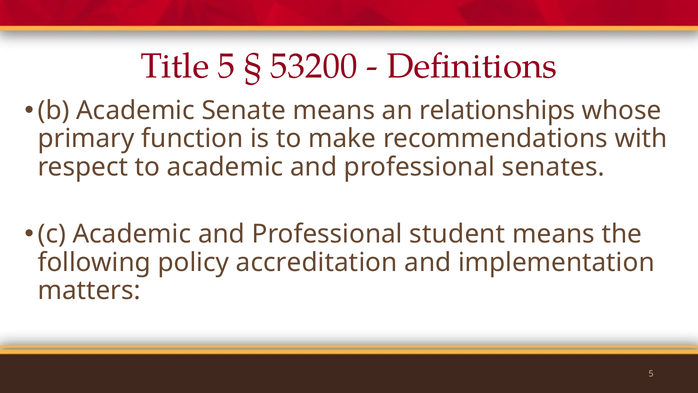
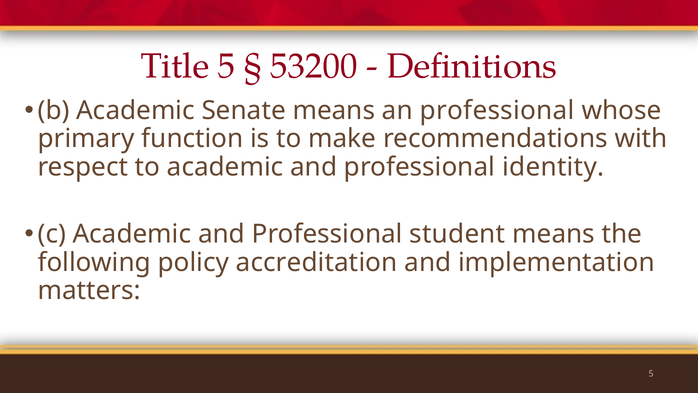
an relationships: relationships -> professional (497, 110)
senates: senates -> identity (553, 167)
